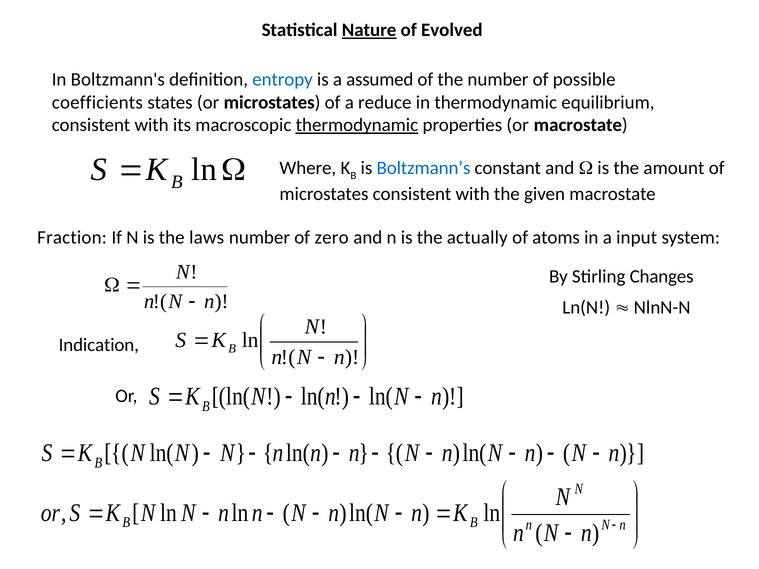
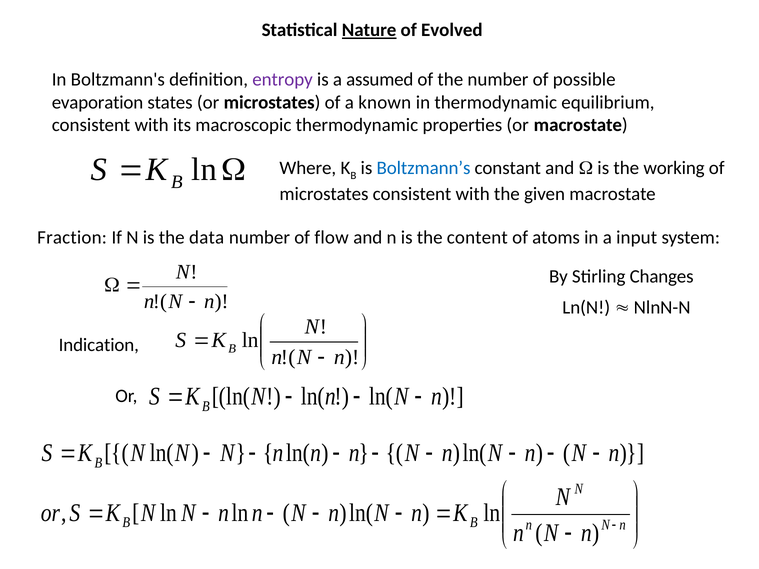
entropy colour: blue -> purple (283, 80)
coefficients: coefficients -> evaporation (98, 102)
reduce: reduce -> known (385, 102)
thermodynamic underline: present -> none (357, 125)
amount: amount -> working (674, 168)
laws: laws -> data (207, 238)
zero: zero -> flow (332, 238)
actually: actually -> content (477, 238)
